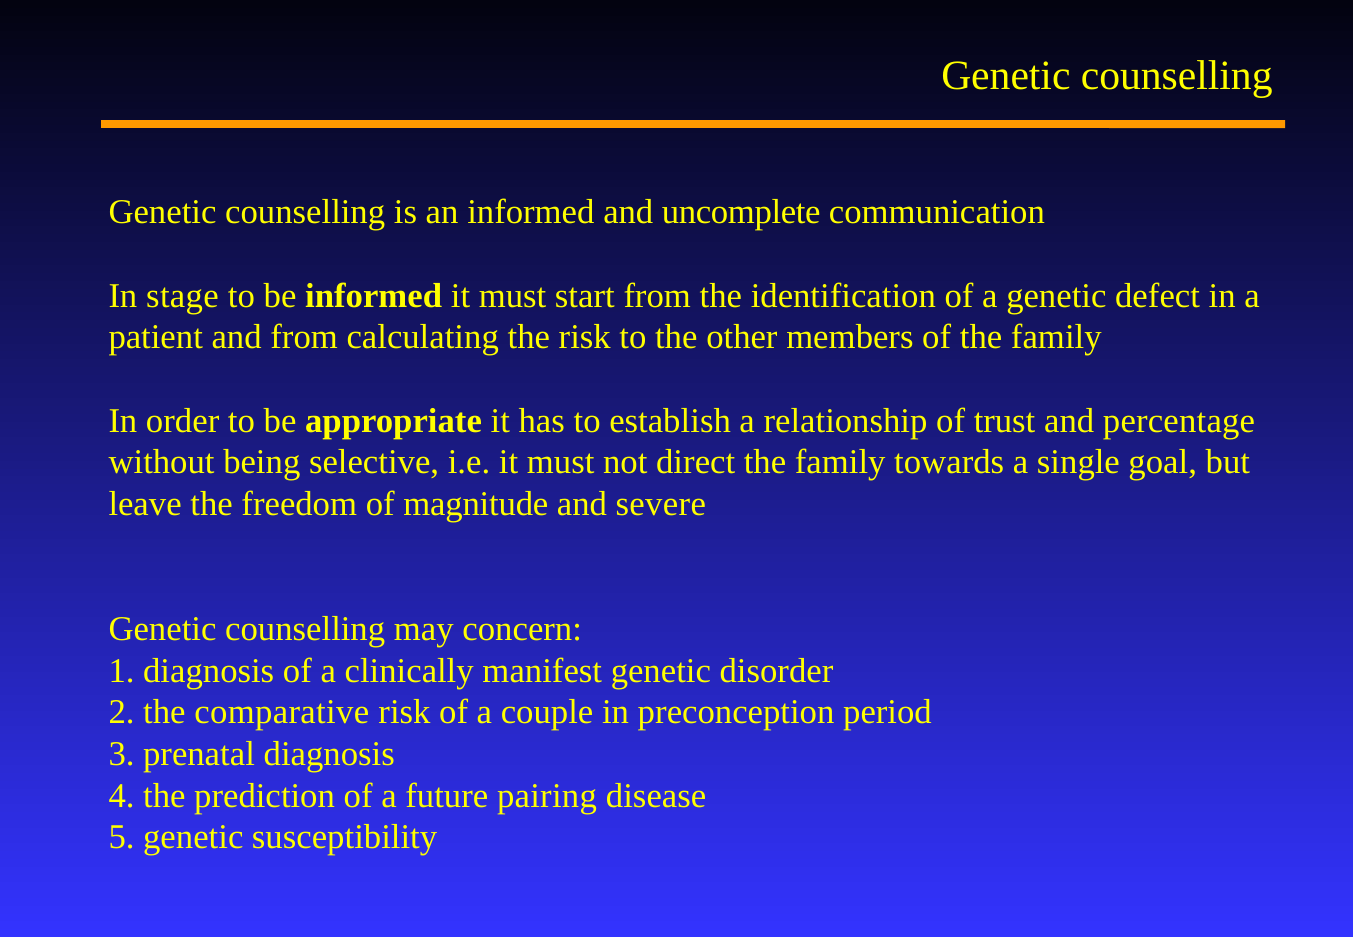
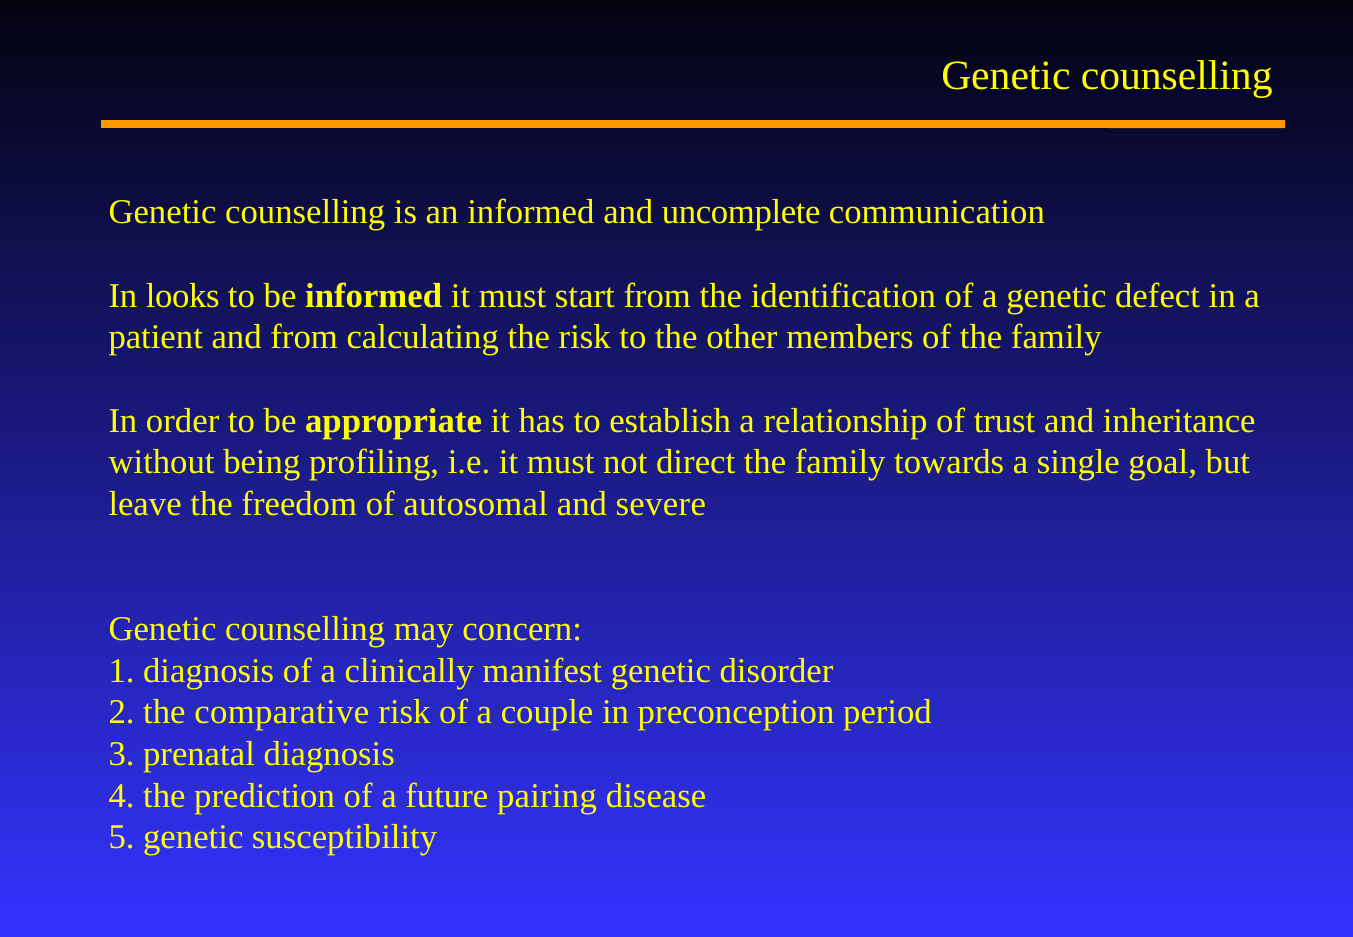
stage: stage -> looks (183, 296)
percentage: percentage -> inheritance (1179, 421)
selective: selective -> profiling (374, 462)
magnitude: magnitude -> autosomal (476, 504)
